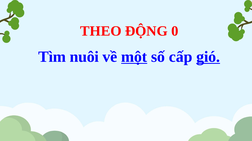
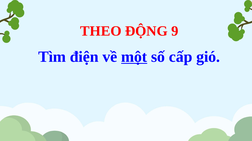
0: 0 -> 9 (175, 31)
nuôi: nuôi -> điện (84, 57)
gió underline: present -> none (208, 57)
